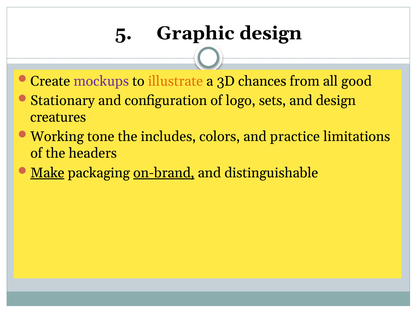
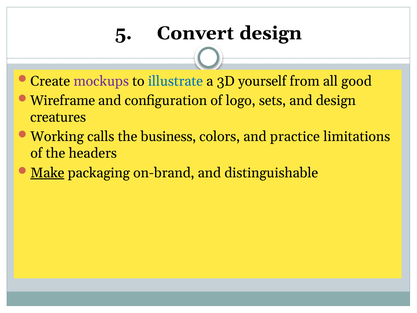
Graphic: Graphic -> Convert (195, 33)
illustrate colour: orange -> blue (175, 81)
chances: chances -> yourself (262, 81)
Stationary: Stationary -> Wireframe (63, 100)
tone: tone -> calls (101, 137)
includes: includes -> business (168, 137)
on-brand underline: present -> none (164, 173)
